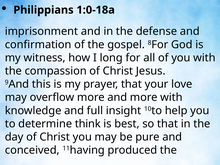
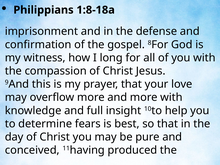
1:0-18a: 1:0-18a -> 1:8-18a (96, 10)
think: think -> fears (88, 124)
